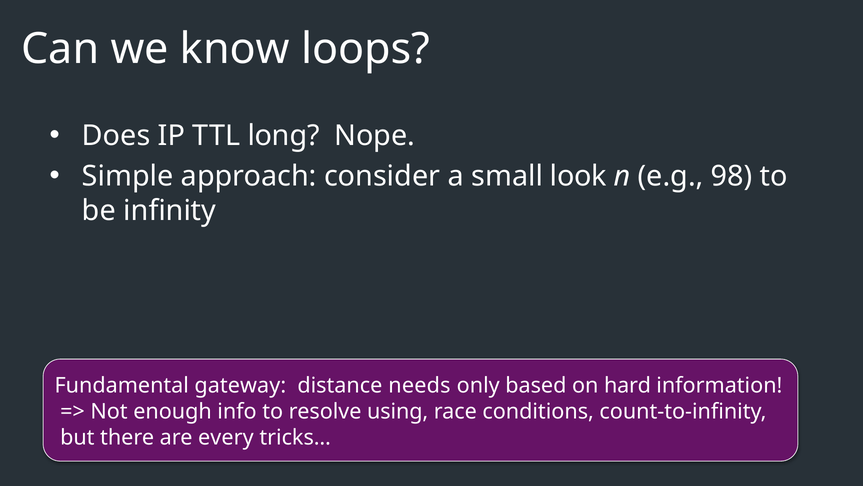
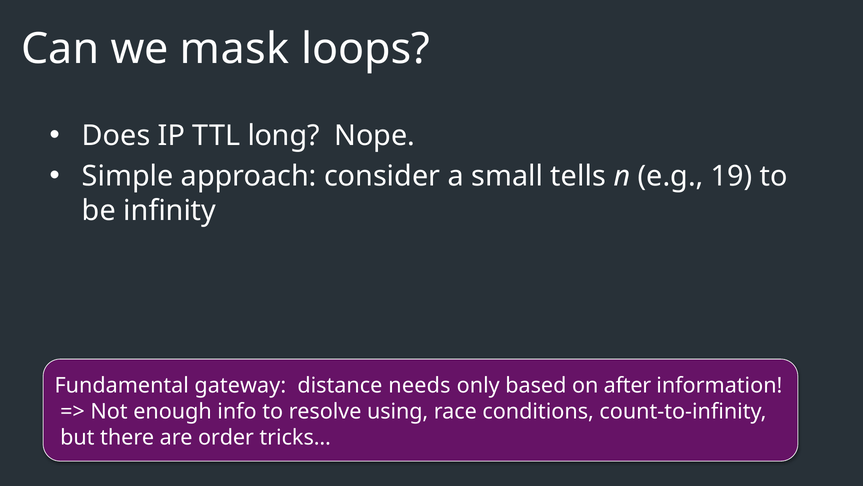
know: know -> mask (235, 49)
look: look -> tells (578, 176)
98: 98 -> 19 (732, 176)
hard: hard -> after (628, 385)
every: every -> order (226, 437)
